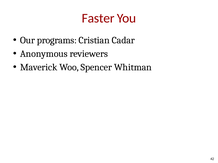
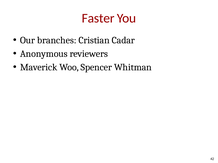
programs: programs -> branches (57, 40)
